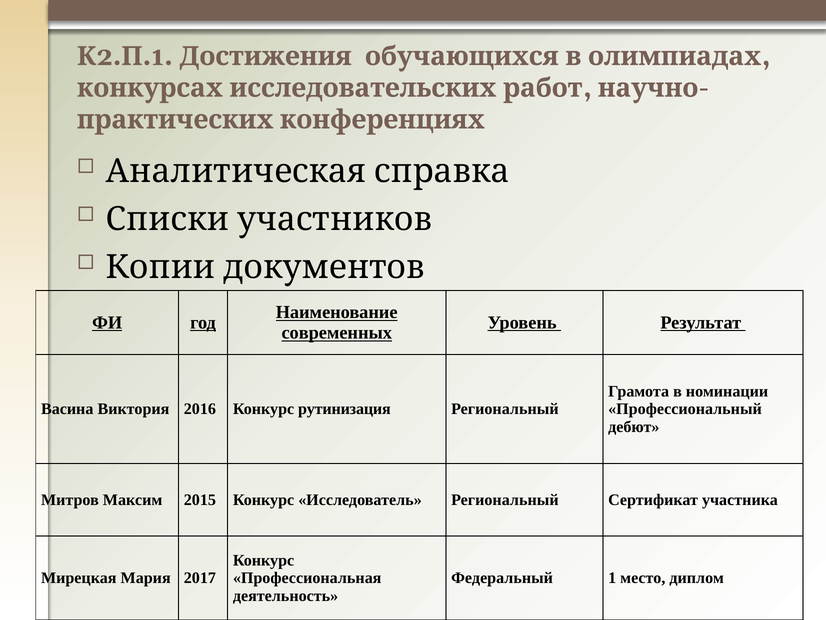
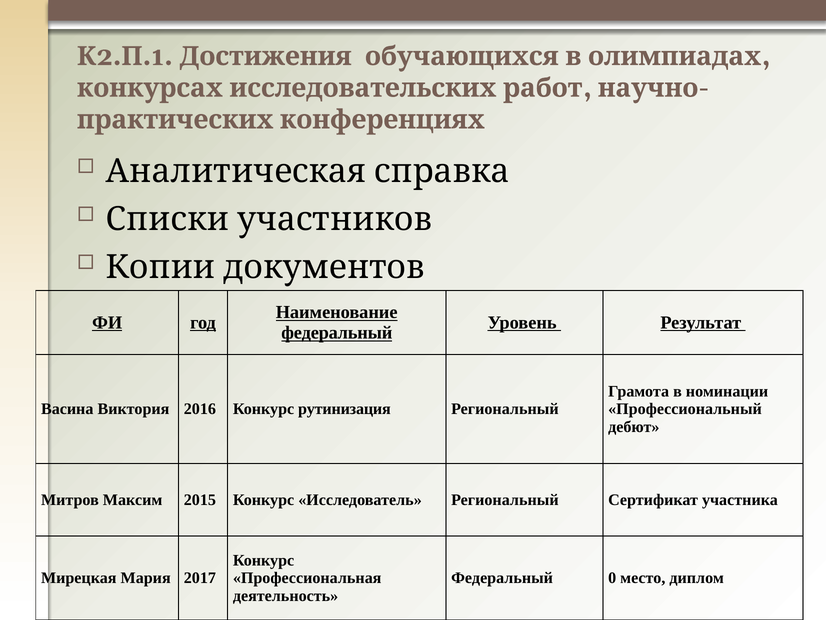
современных: современных -> федеральный (337, 332)
1: 1 -> 0 (612, 578)
